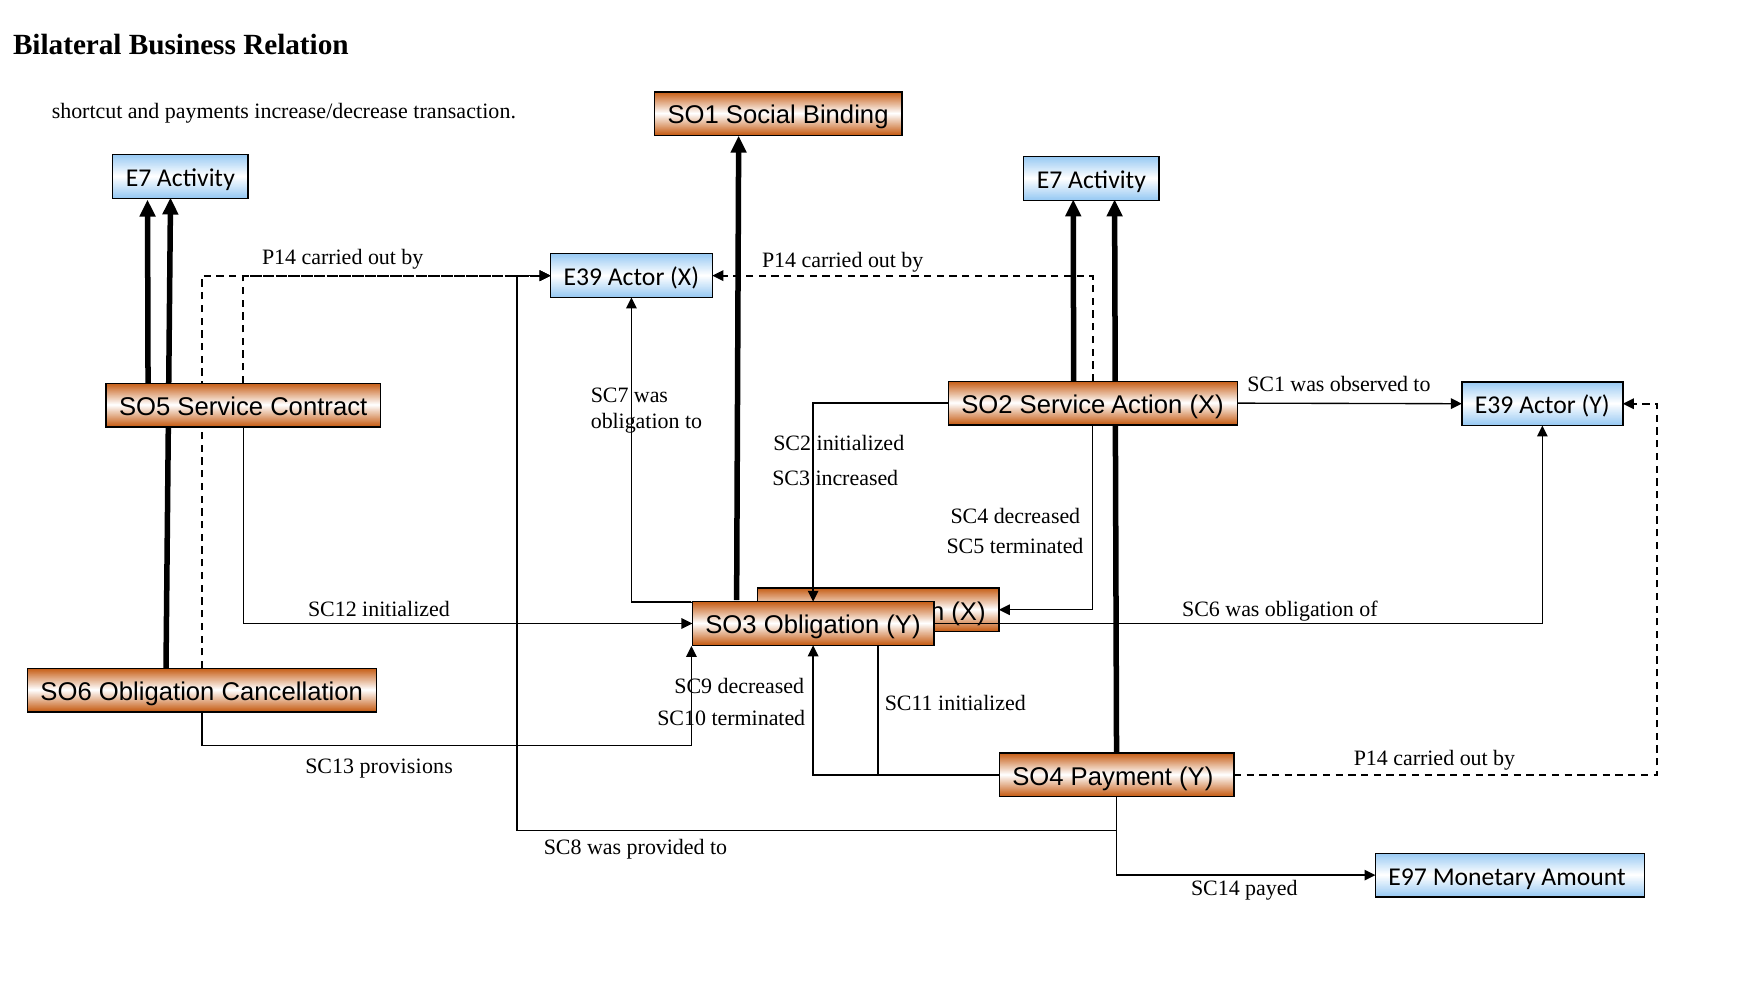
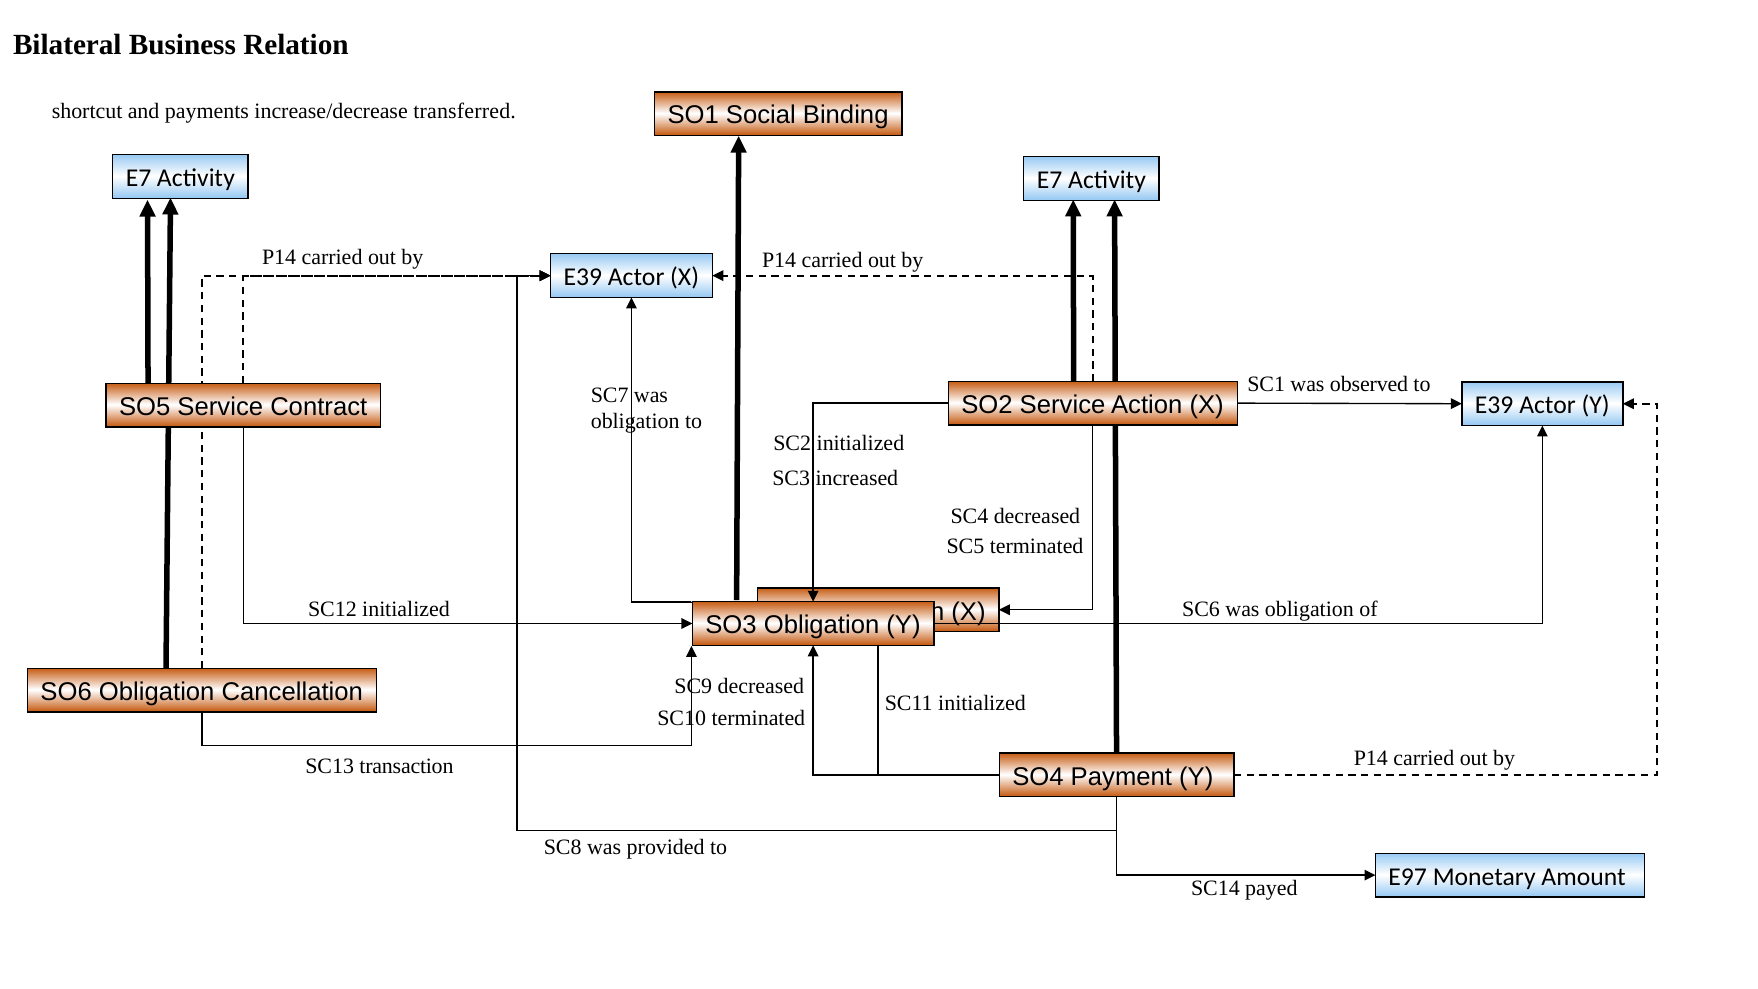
transaction: transaction -> transferred (465, 111)
provisions: provisions -> transaction (406, 766)
